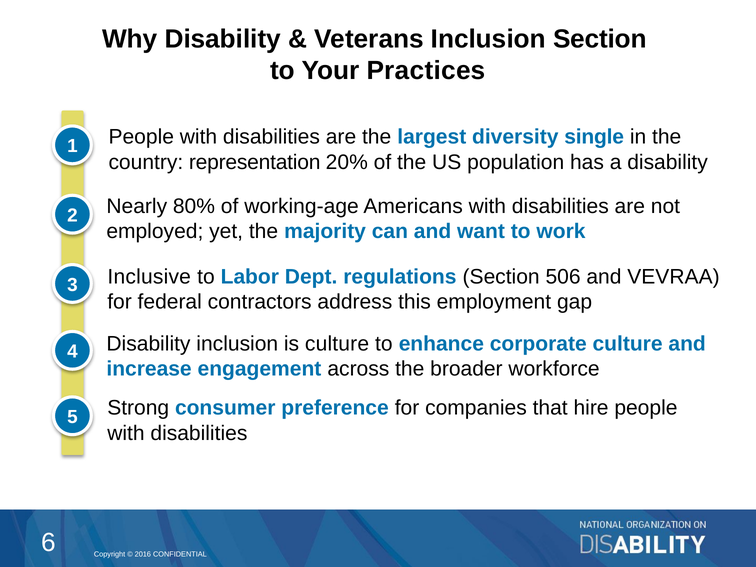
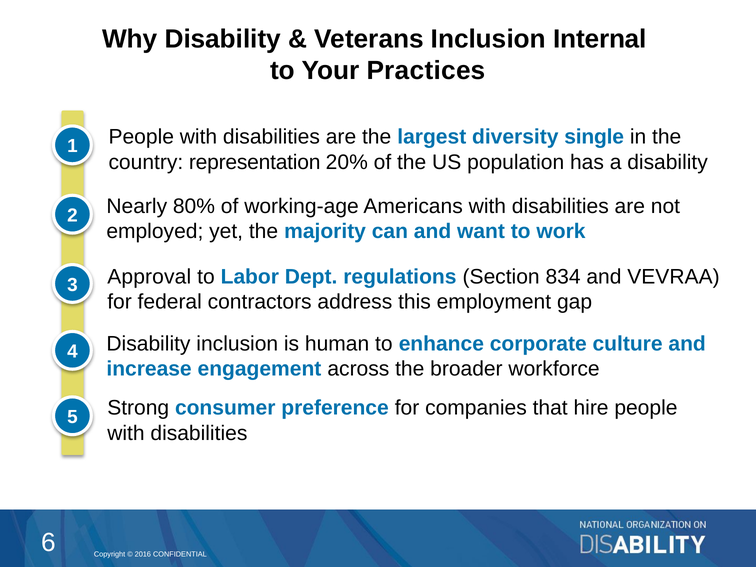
Inclusion Section: Section -> Internal (600, 39)
Inclusive: Inclusive -> Approval (149, 277)
506: 506 -> 834 (563, 277)
is culture: culture -> human (337, 344)
